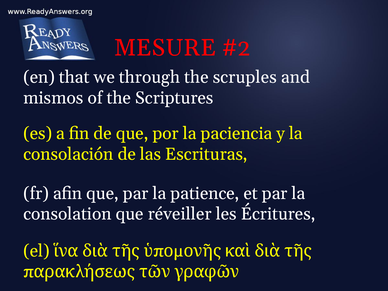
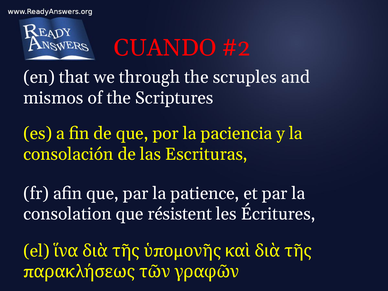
MESURE: MESURE -> CUANDO (165, 48)
réveiller: réveiller -> résistent (180, 214)
